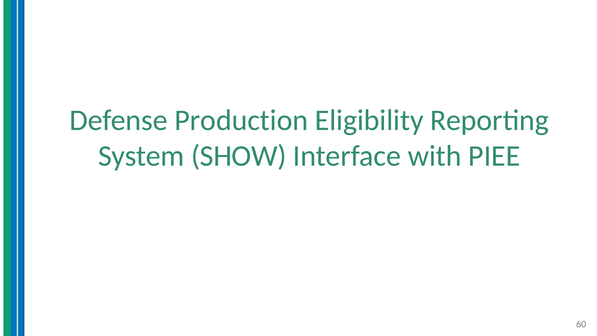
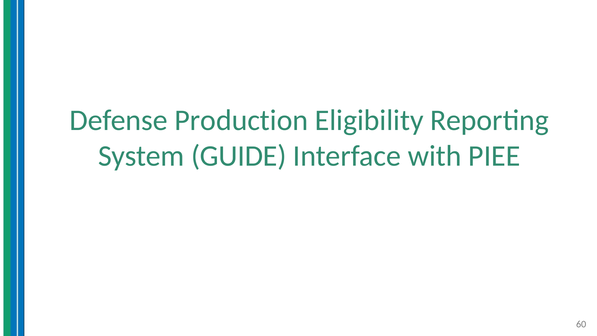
SHOW: SHOW -> GUIDE (239, 156)
